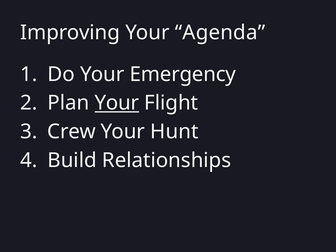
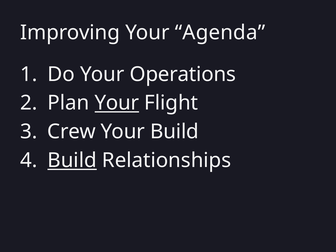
Emergency: Emergency -> Operations (183, 74)
Your Hunt: Hunt -> Build (175, 132)
Build underline: none -> present (72, 160)
